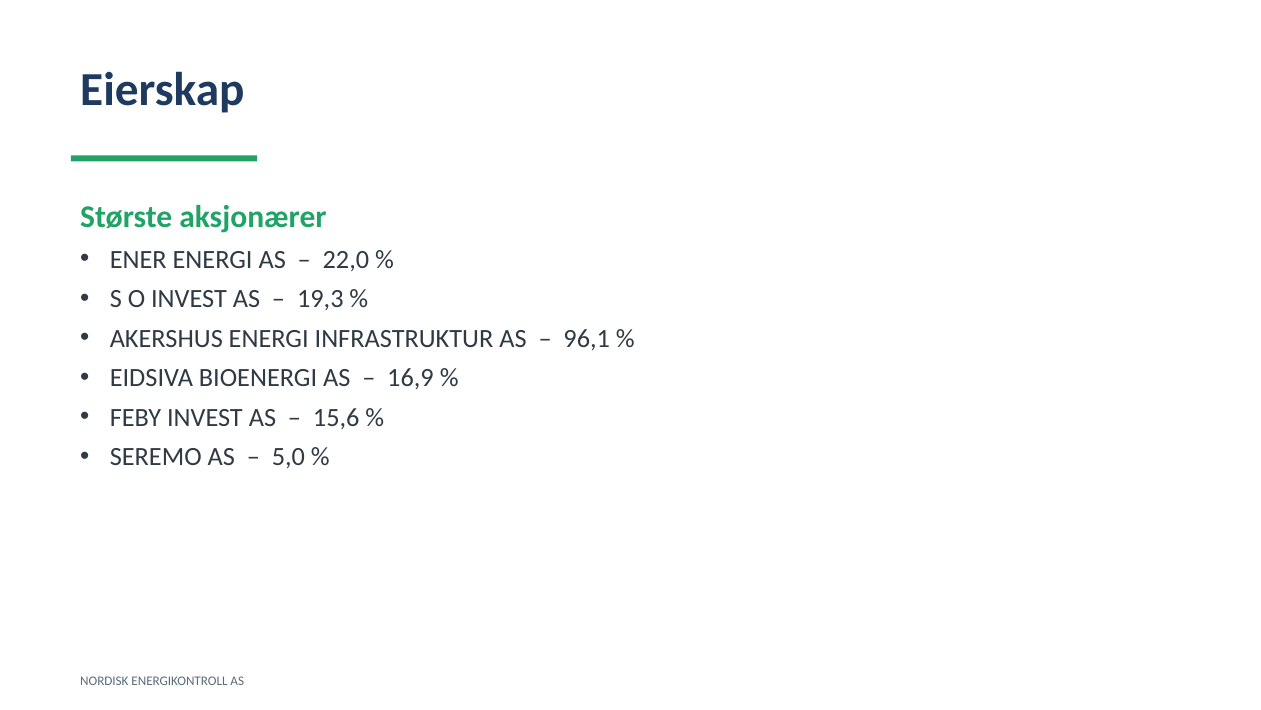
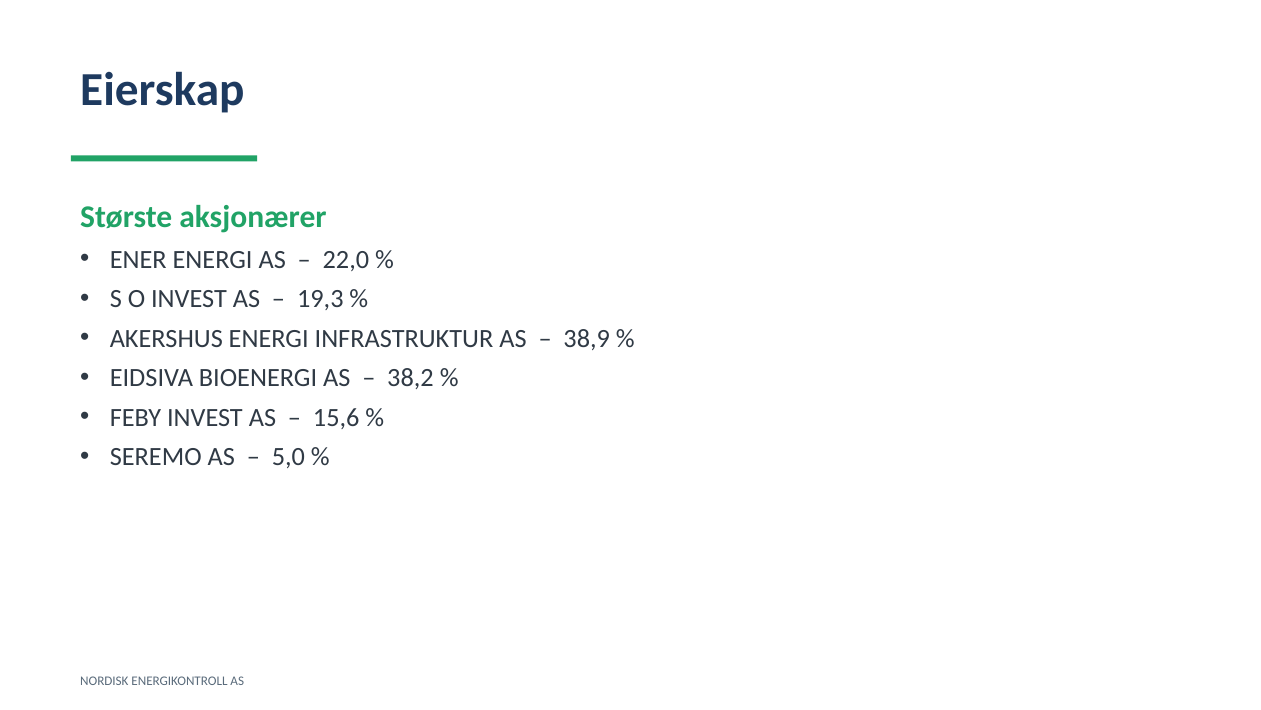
96,1: 96,1 -> 38,9 (587, 338)
16,9: 16,9 -> 38,2 (410, 378)
